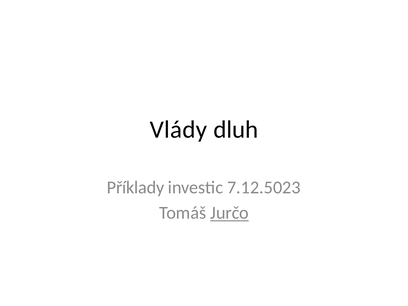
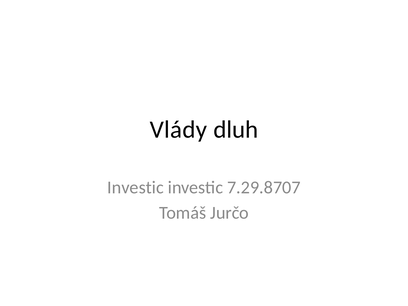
Příklady: Příklady -> Investic (135, 188)
7.12.5023: 7.12.5023 -> 7.29.8707 (264, 188)
Jurčo underline: present -> none (230, 213)
